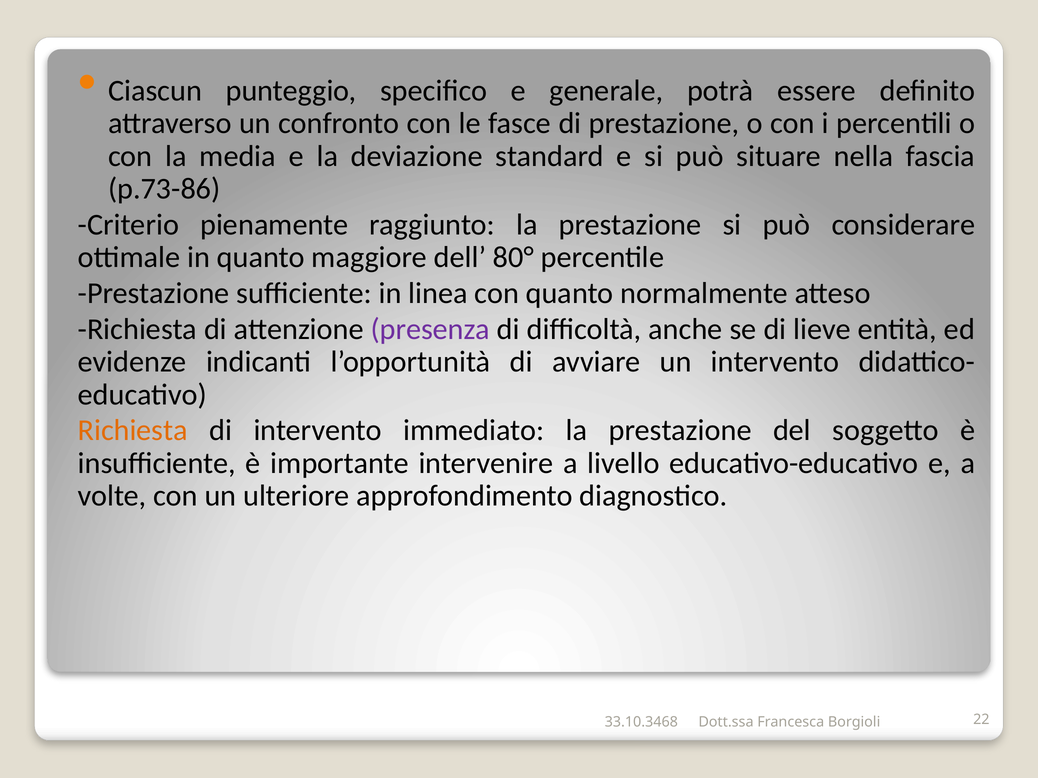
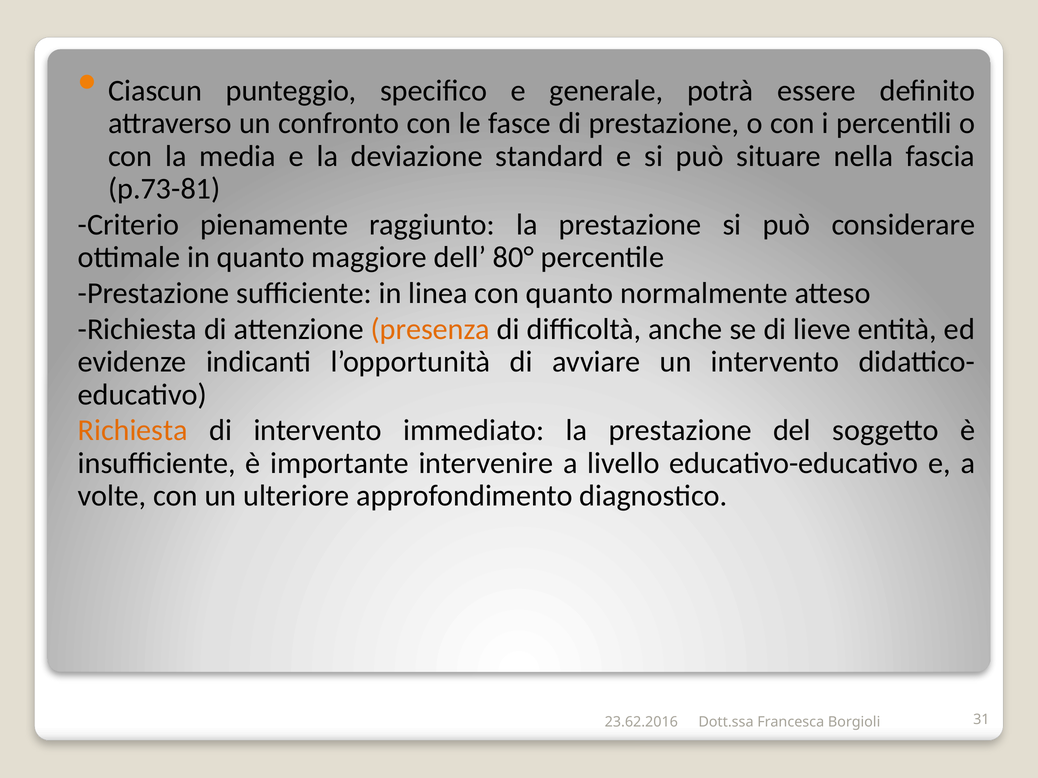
p.73-86: p.73-86 -> p.73-81 (164, 189)
presenza colour: purple -> orange (430, 329)
33.10.3468: 33.10.3468 -> 23.62.2016 (641, 722)
22: 22 -> 31 (981, 720)
